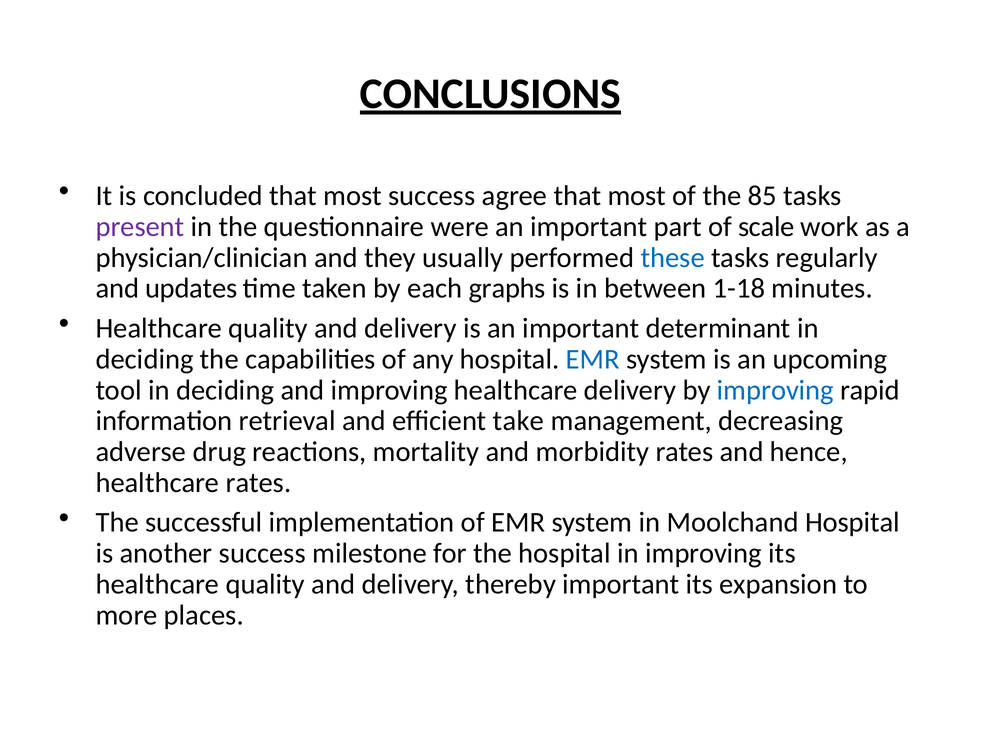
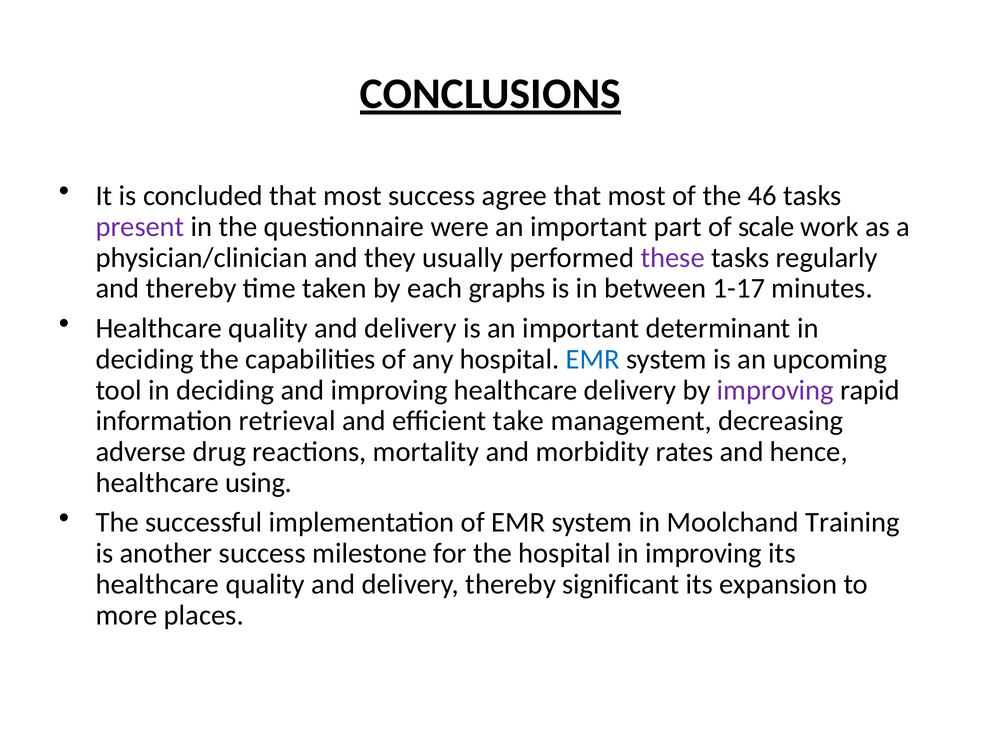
85: 85 -> 46 (762, 196)
these colour: blue -> purple (673, 258)
and updates: updates -> thereby (191, 288)
1-18: 1-18 -> 1-17 (739, 288)
improving colour: blue -> purple (775, 390)
healthcare rates: rates -> using (259, 483)
Moolchand Hospital: Hospital -> Training (852, 522)
thereby important: important -> significant (621, 584)
